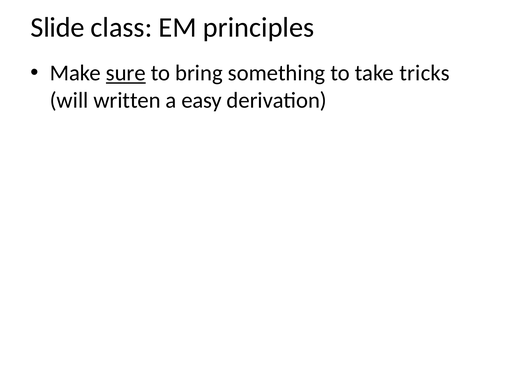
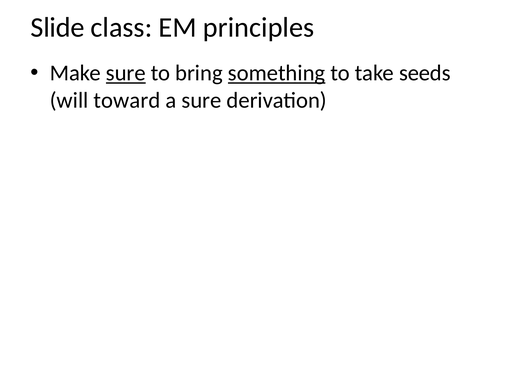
something underline: none -> present (277, 73)
tricks: tricks -> seeds (425, 73)
written: written -> toward (127, 100)
a easy: easy -> sure (202, 100)
